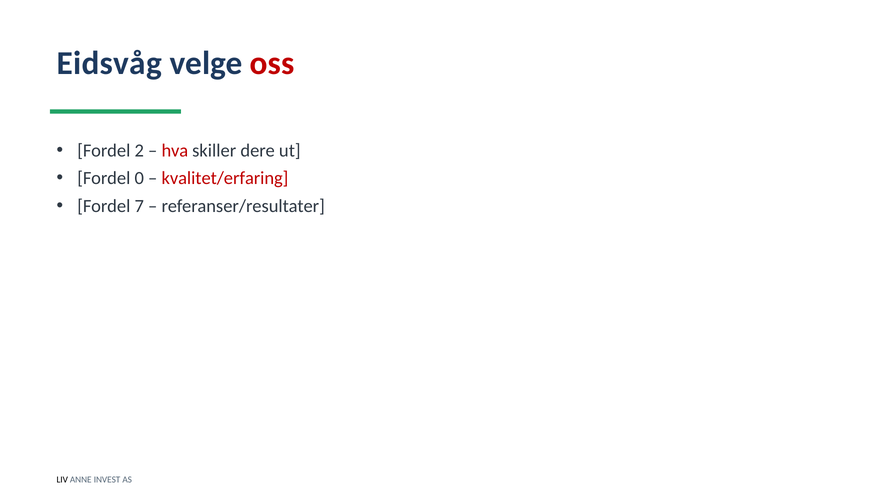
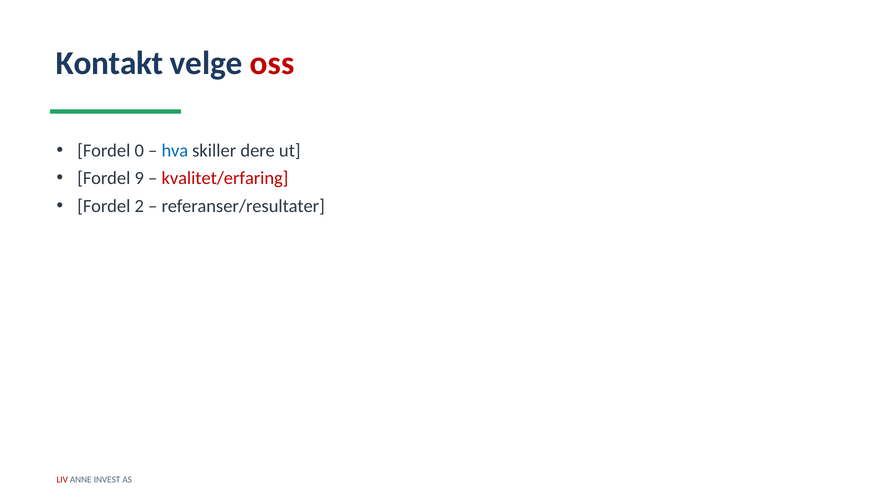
Eidsvåg: Eidsvåg -> Kontakt (110, 63)
2: 2 -> 0 (139, 150)
hva colour: red -> blue (175, 150)
0: 0 -> 9 (139, 178)
7: 7 -> 2 (139, 206)
LIV colour: black -> red (62, 479)
